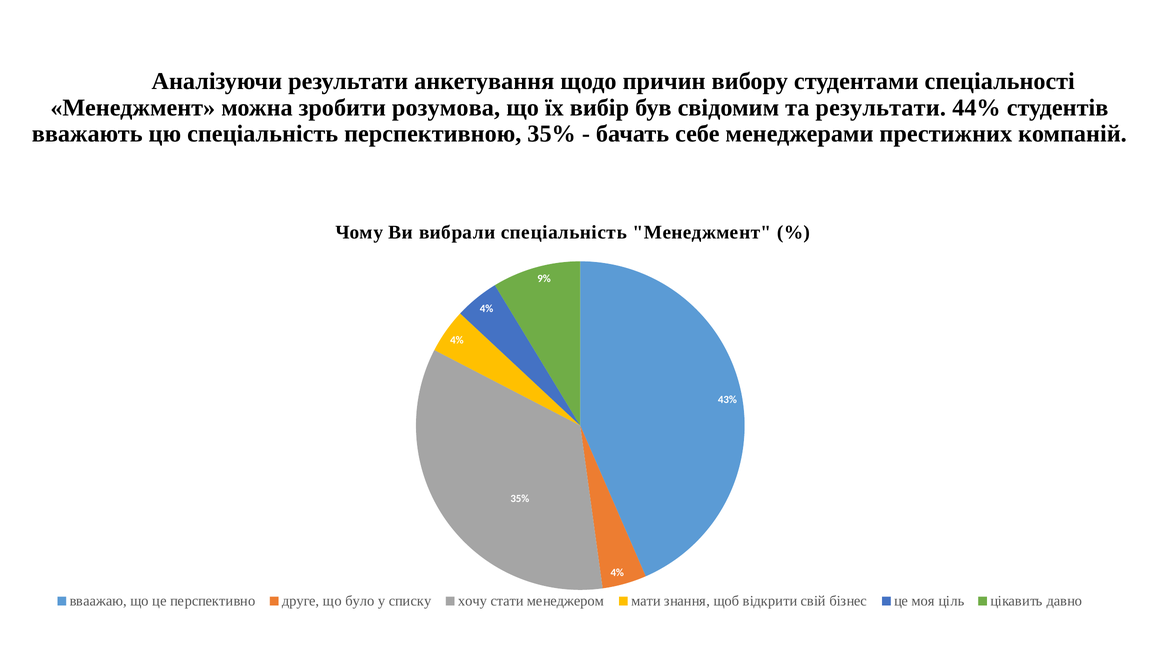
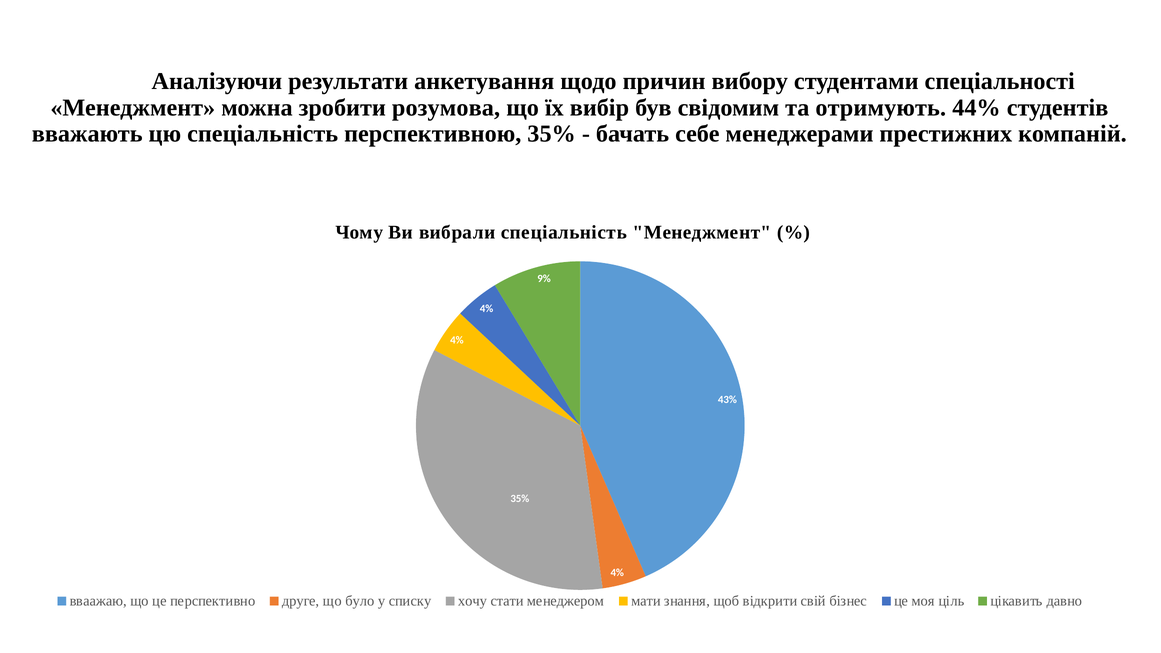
та результати: результати -> отримують (881, 108)
